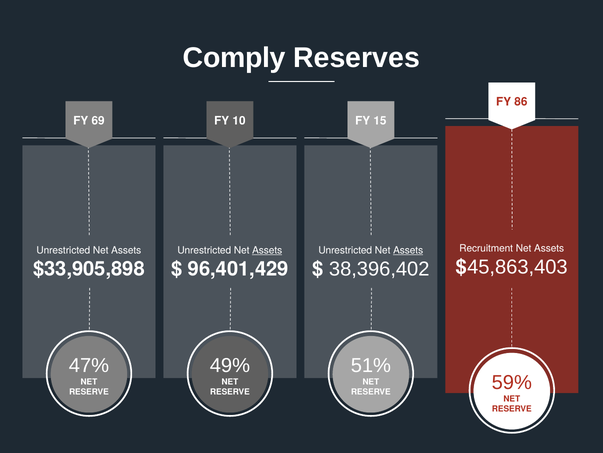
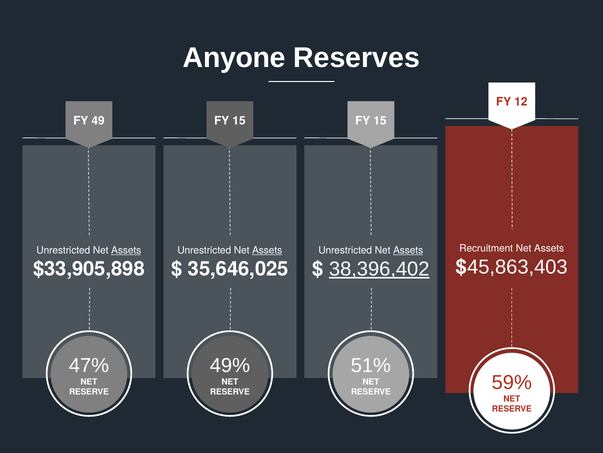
Comply: Comply -> Anyone (234, 58)
86: 86 -> 12 (521, 102)
69: 69 -> 49 (98, 121)
10: 10 -> 15 (239, 121)
Assets underline: none -> present (126, 250)
96,401,429: 96,401,429 -> 35,646,025 (238, 269)
38,396,402 underline: none -> present (379, 269)
